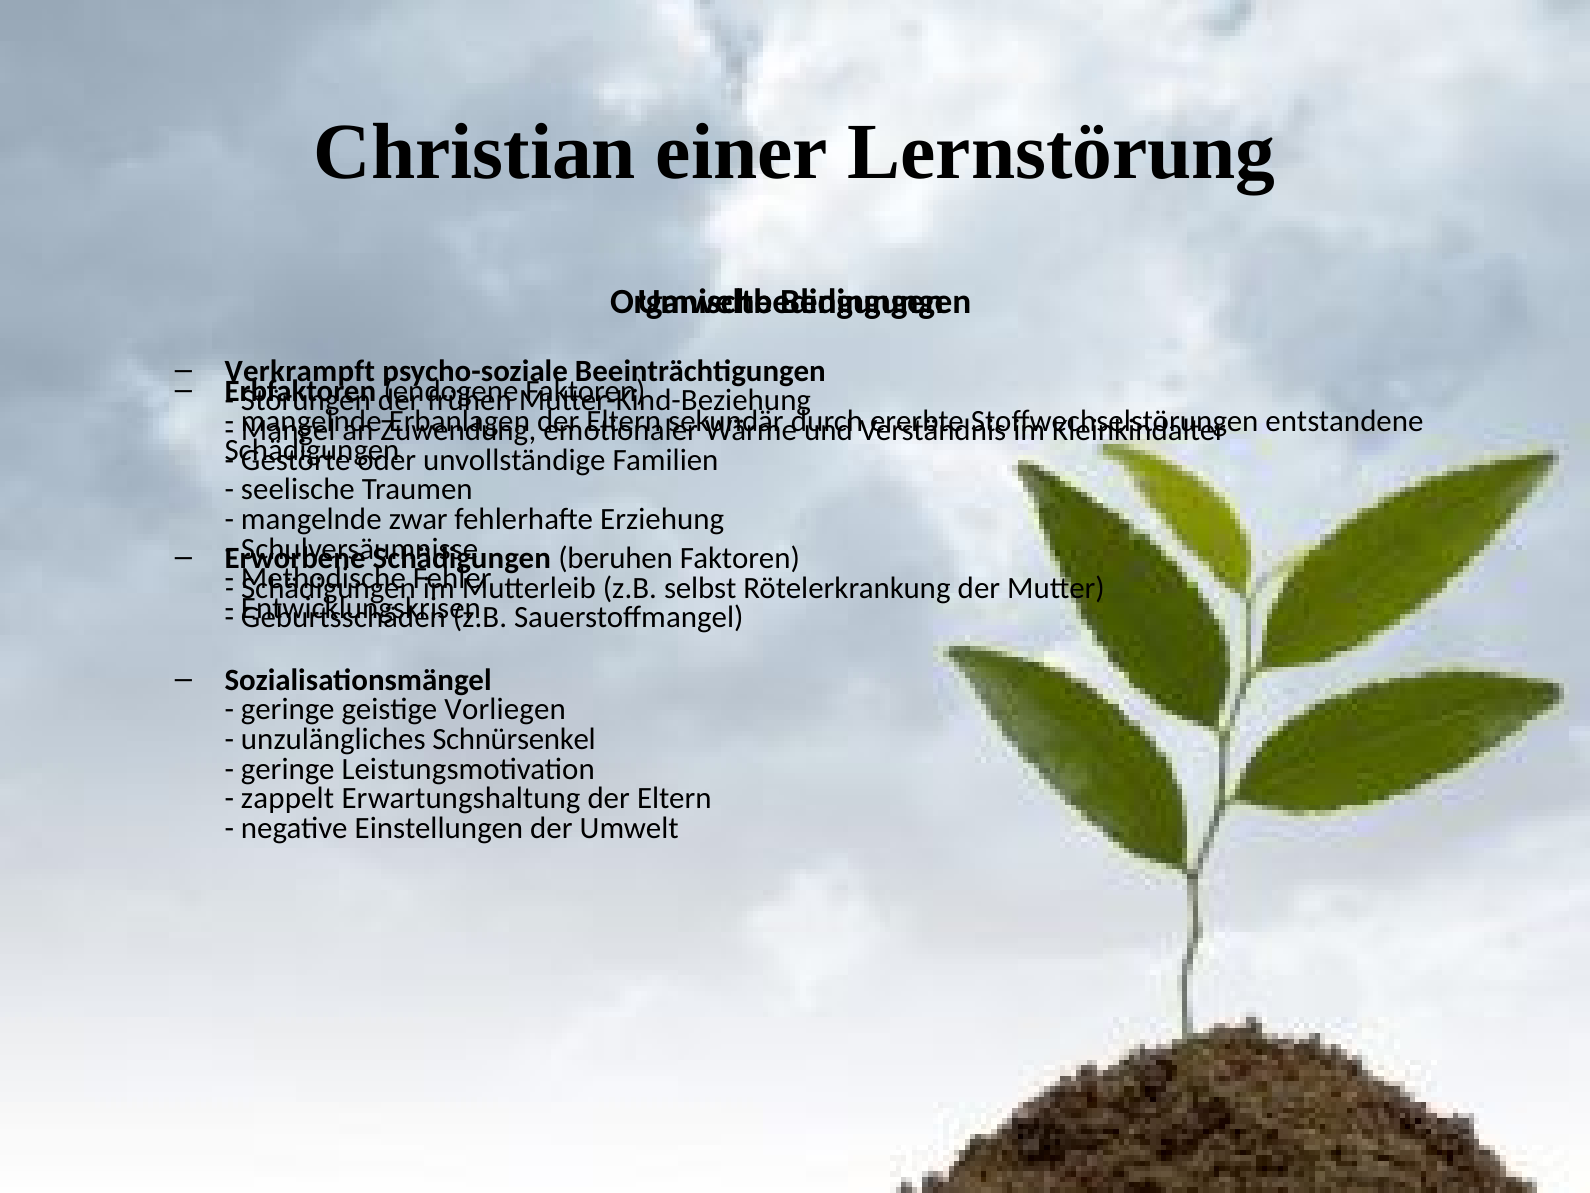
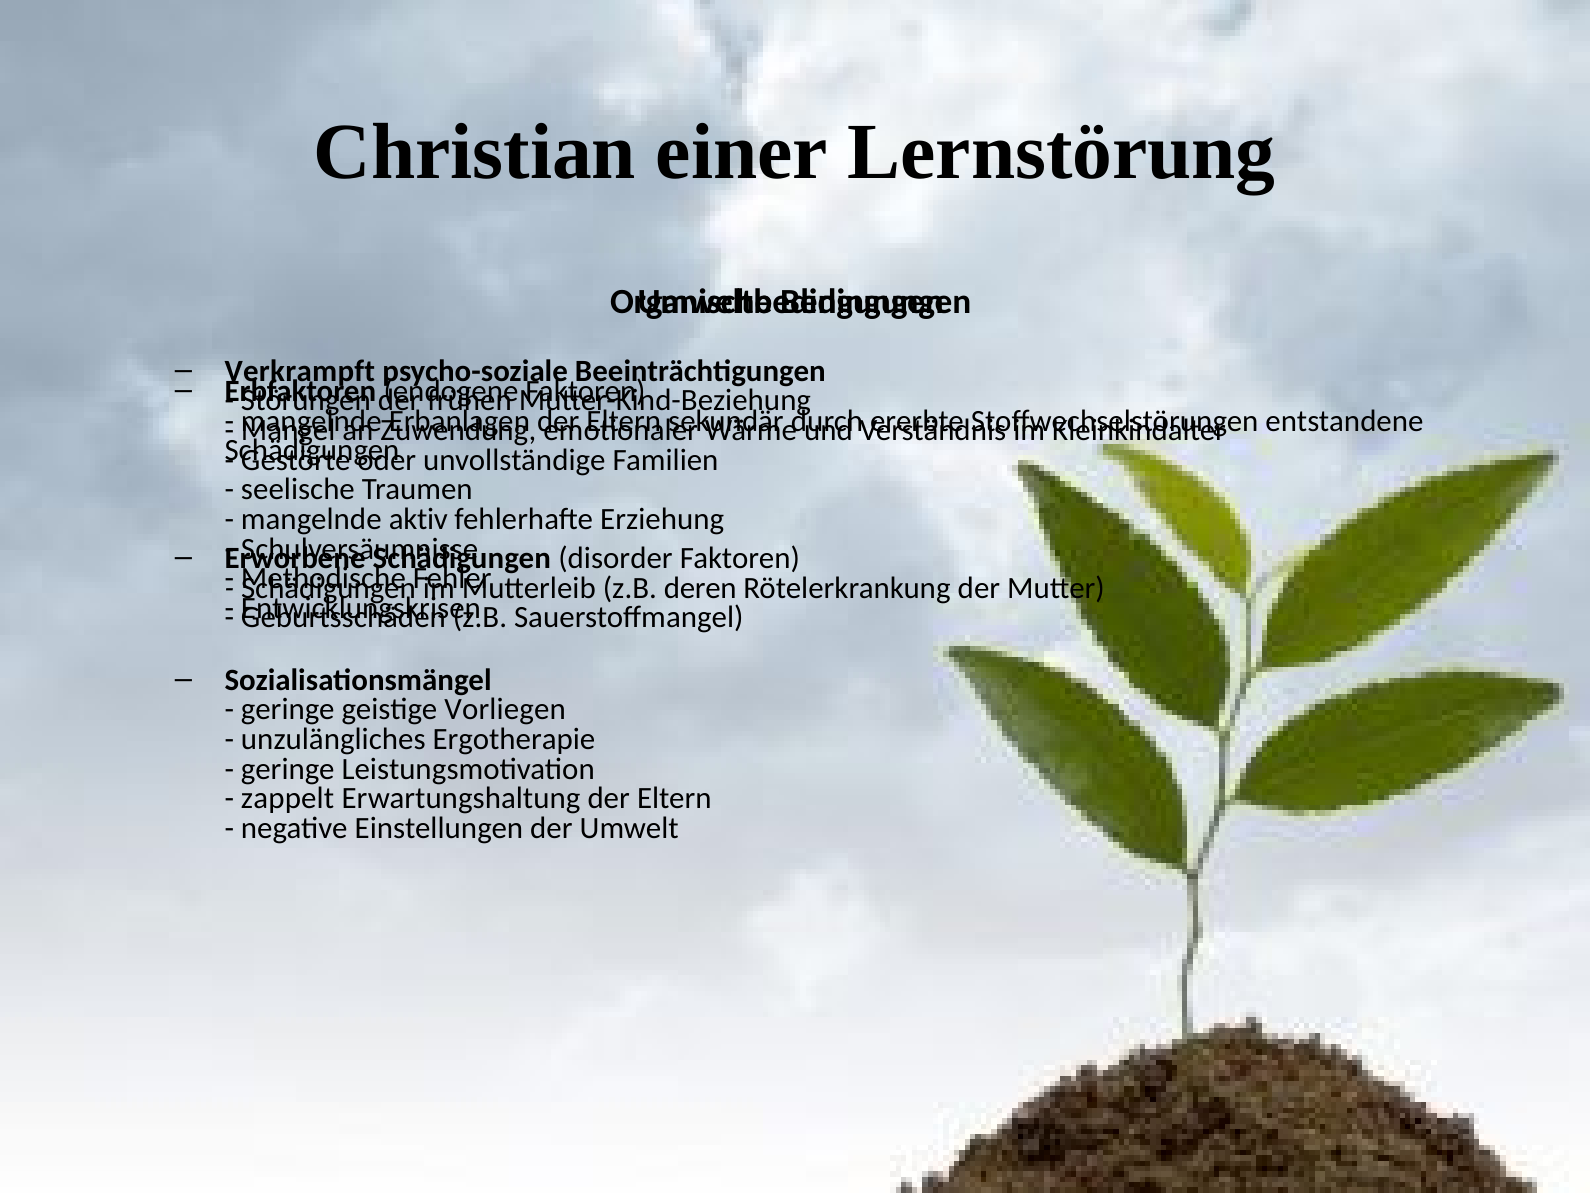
zwar: zwar -> aktiv (418, 519)
beruhen: beruhen -> disorder (615, 558)
selbst: selbst -> deren (700, 588)
Schnürsenkel: Schnürsenkel -> Ergotherapie (514, 739)
